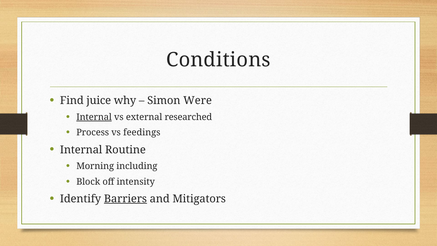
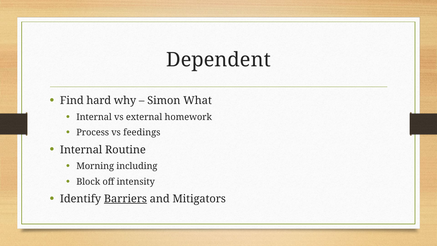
Conditions: Conditions -> Dependent (218, 60)
juice: juice -> hard (99, 101)
Were: Were -> What (198, 101)
Internal underline: present -> none (94, 117)
researched: researched -> homework (188, 117)
